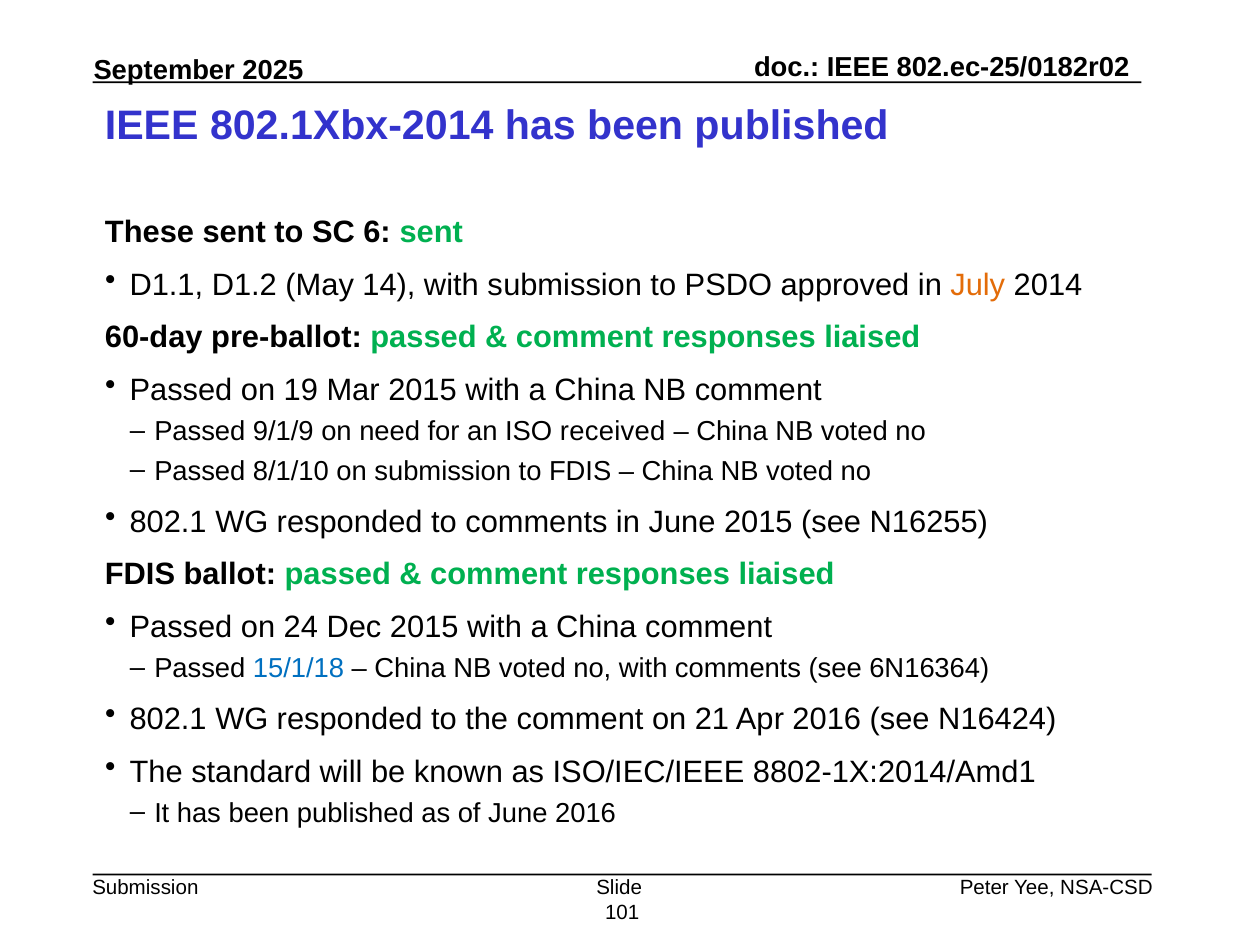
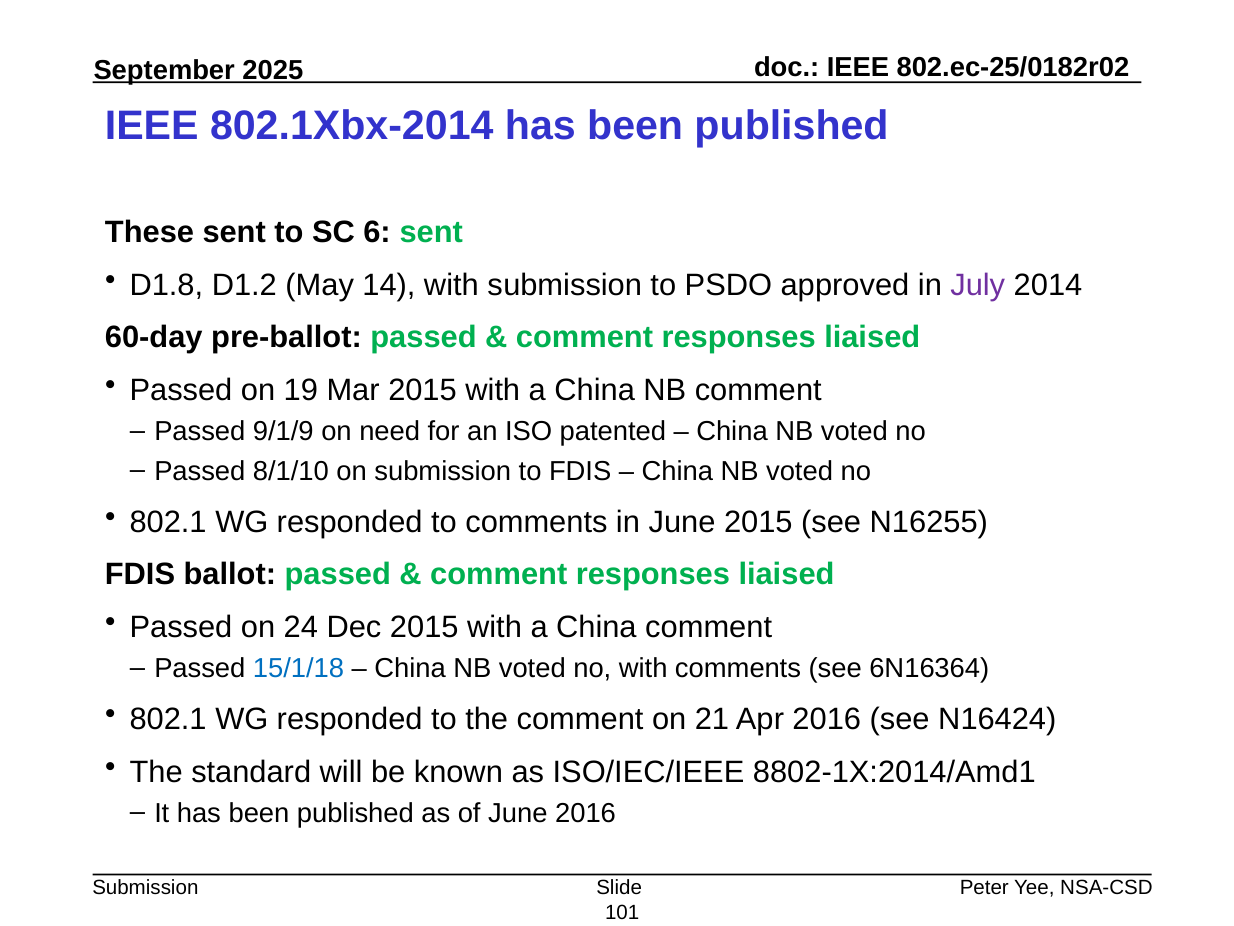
D1.1: D1.1 -> D1.8 (166, 285)
July colour: orange -> purple (978, 285)
received: received -> patented (613, 432)
